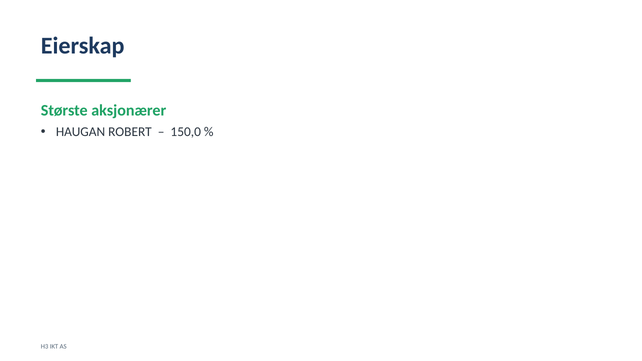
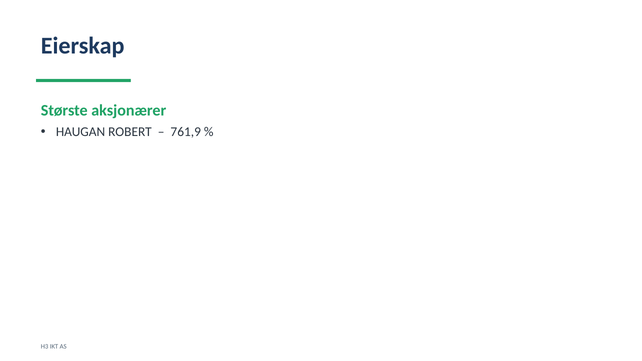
150,0: 150,0 -> 761,9 (186, 132)
